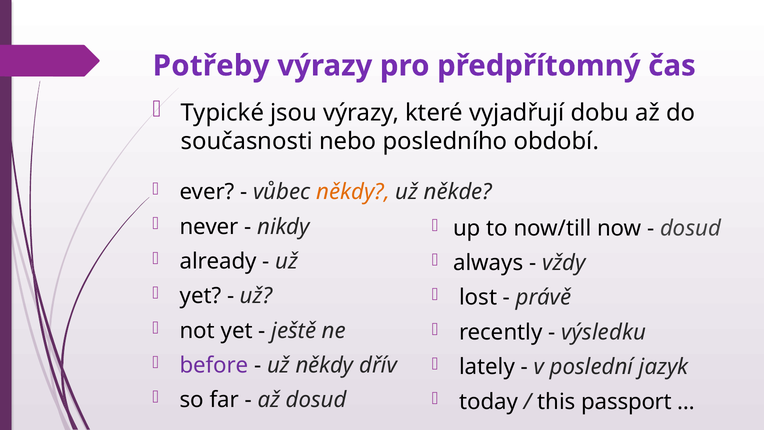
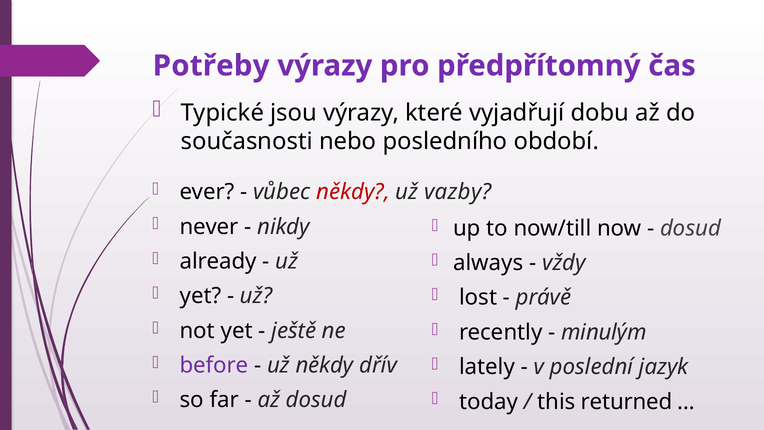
někdy colour: orange -> red (353, 192)
někde: někde -> vazby (458, 192)
výsledku: výsledku -> minulým (604, 332)
passport: passport -> returned (627, 401)
